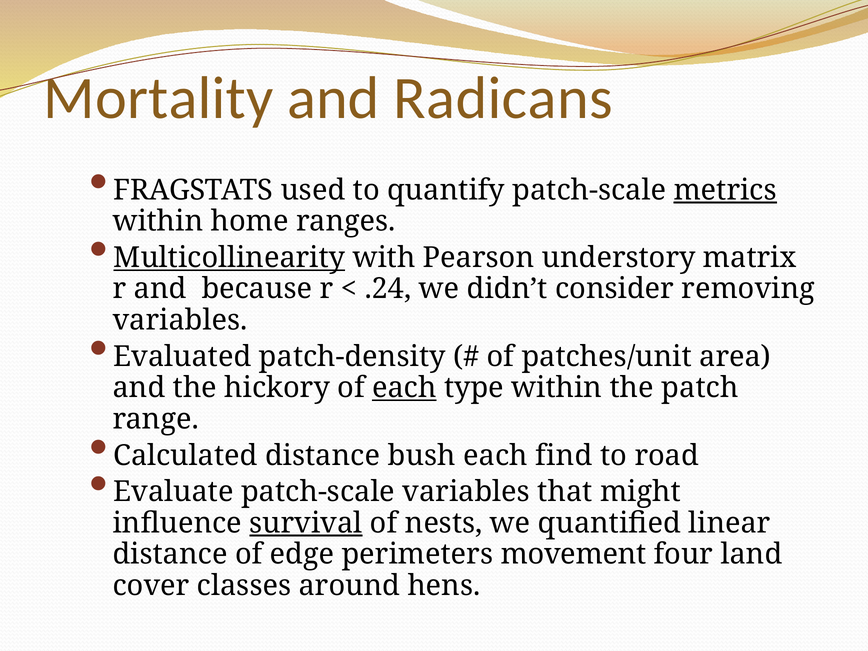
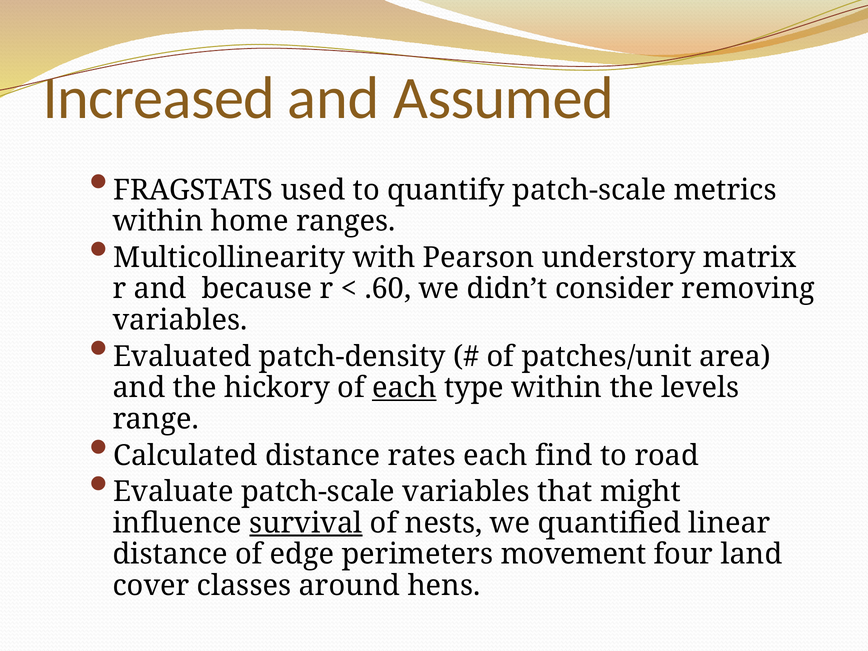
Mortality: Mortality -> Increased (159, 98)
Radicans: Radicans -> Assumed (503, 98)
metrics underline: present -> none (725, 190)
Multicollinearity underline: present -> none (229, 258)
.24: .24 -> .60 (388, 289)
patch: patch -> levels (700, 388)
bush: bush -> rates (422, 455)
